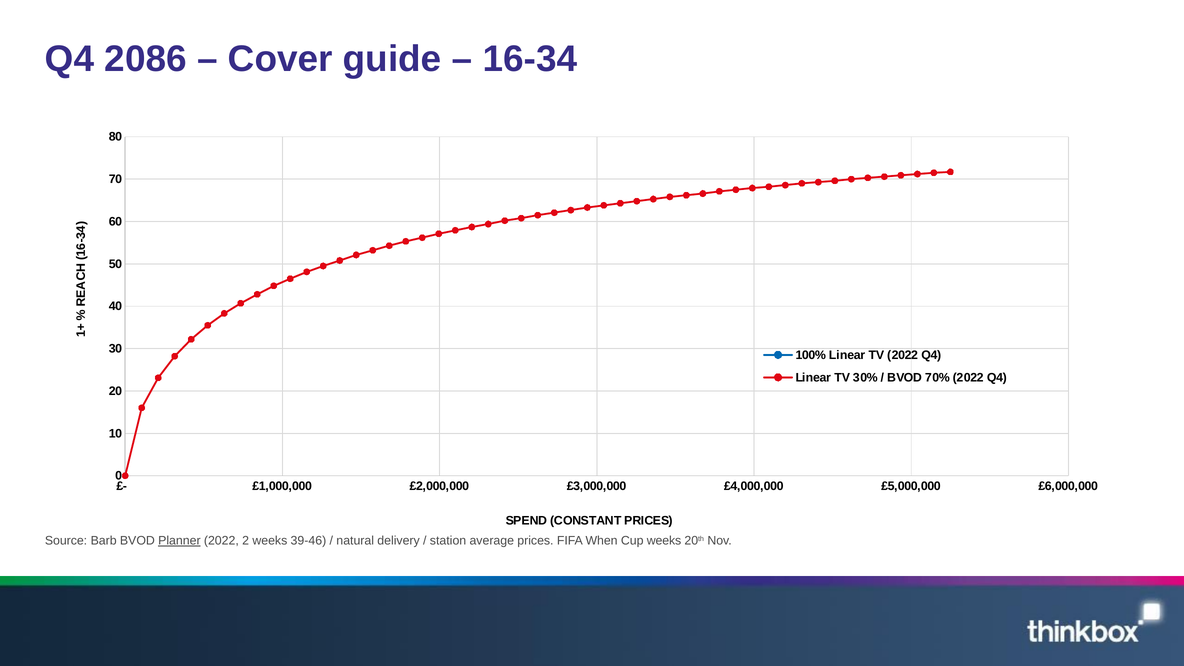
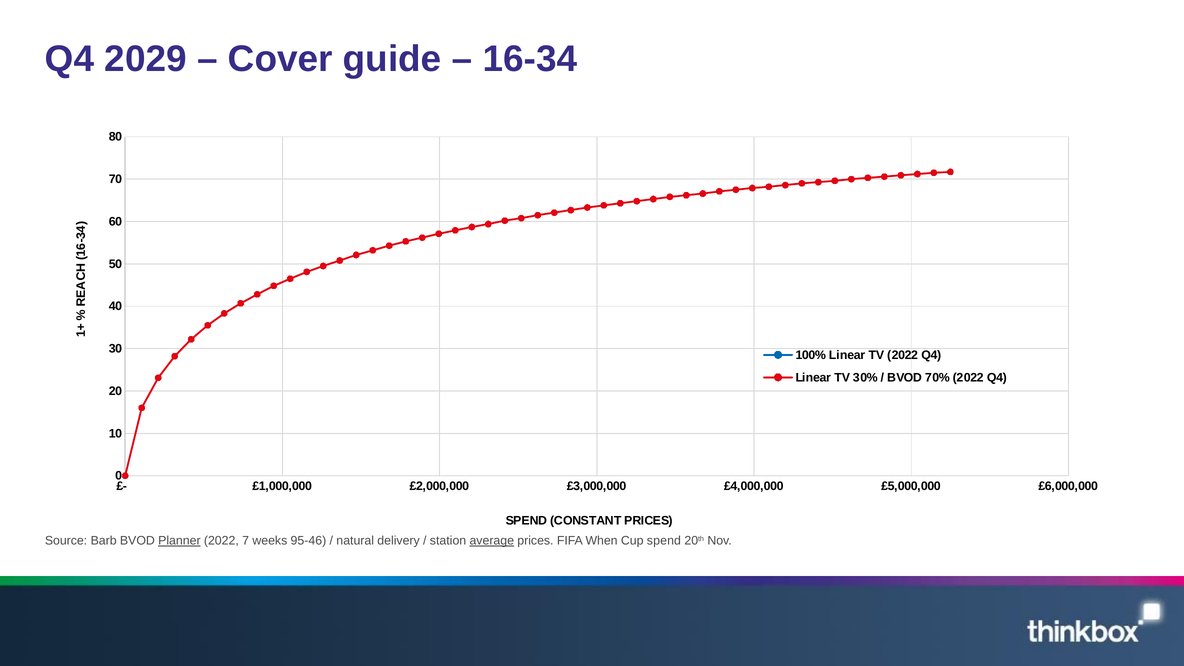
2086: 2086 -> 2029 (146, 59)
2: 2 -> 7 (246, 541)
39-46: 39-46 -> 95-46 (308, 541)
average underline: none -> present (492, 541)
Cup weeks: weeks -> spend (664, 541)
